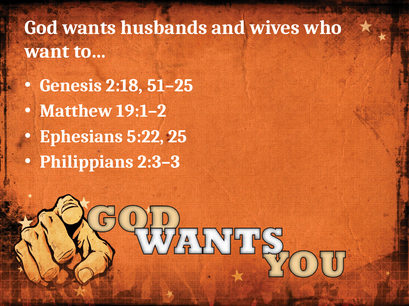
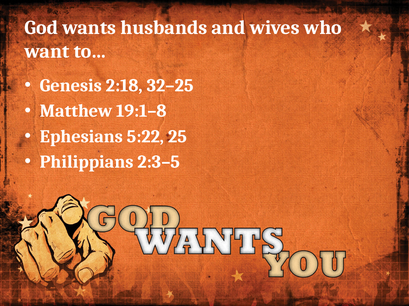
51–25: 51–25 -> 32–25 (170, 86)
19:1–2: 19:1–2 -> 19:1–8 (141, 111)
2:3–3: 2:3–3 -> 2:3–5 (159, 162)
